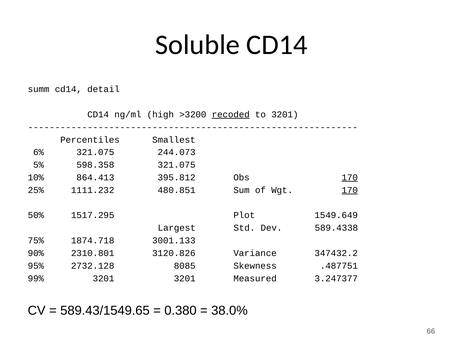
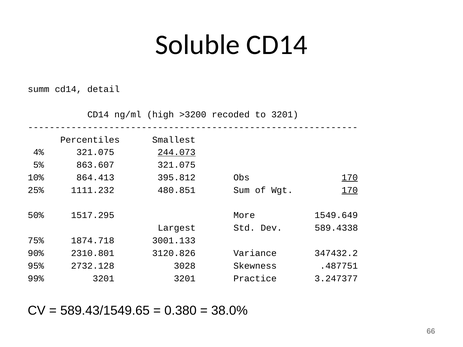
recoded underline: present -> none (231, 115)
6%: 6% -> 4% (39, 152)
244.073 underline: none -> present (177, 152)
598.358: 598.358 -> 863.607 (95, 165)
Plot: Plot -> More (244, 216)
8085: 8085 -> 3028 (185, 266)
Measured: Measured -> Practice (255, 279)
